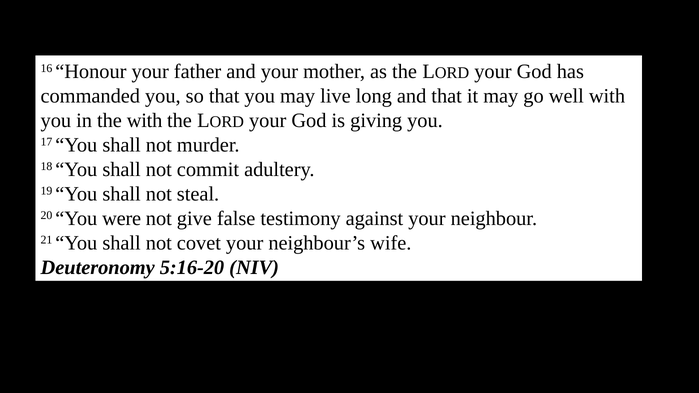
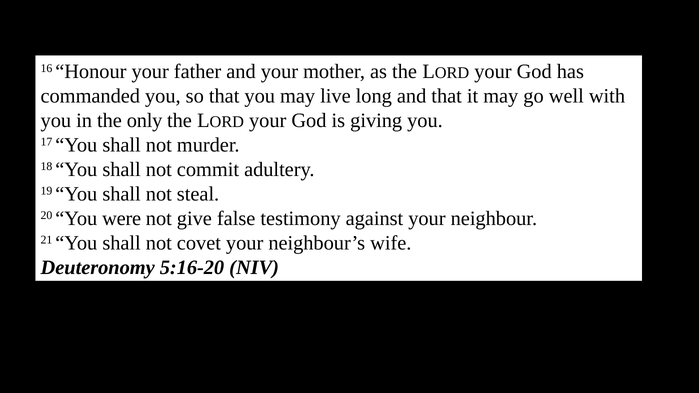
the with: with -> only (145, 121)
